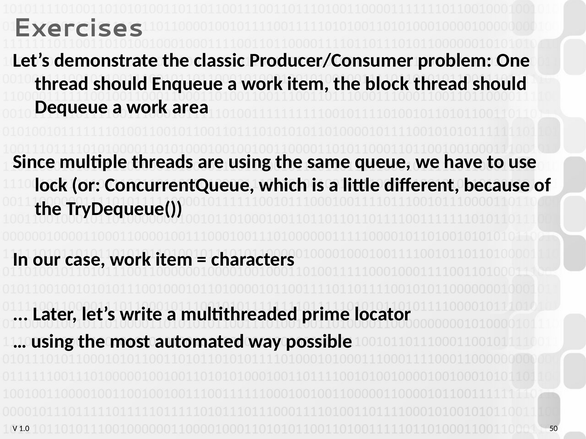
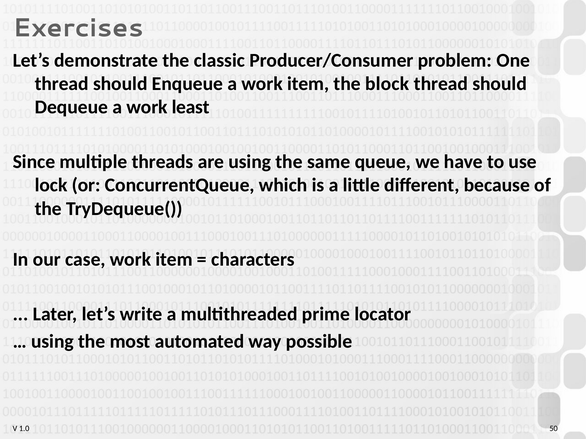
area: area -> least (191, 107)
